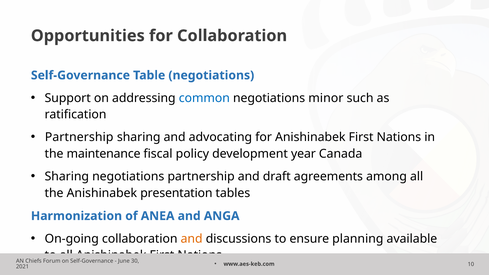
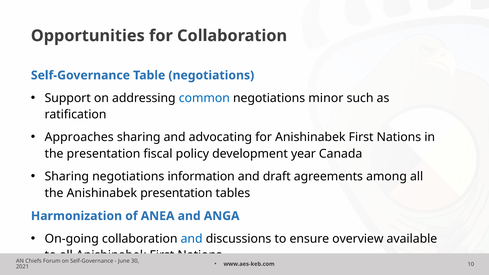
Partnership: Partnership -> Approaches (79, 137)
the maintenance: maintenance -> presentation (103, 154)
negotiations partnership: partnership -> information (201, 177)
and colour: orange -> blue (192, 239)
planning: planning -> overview (358, 239)
